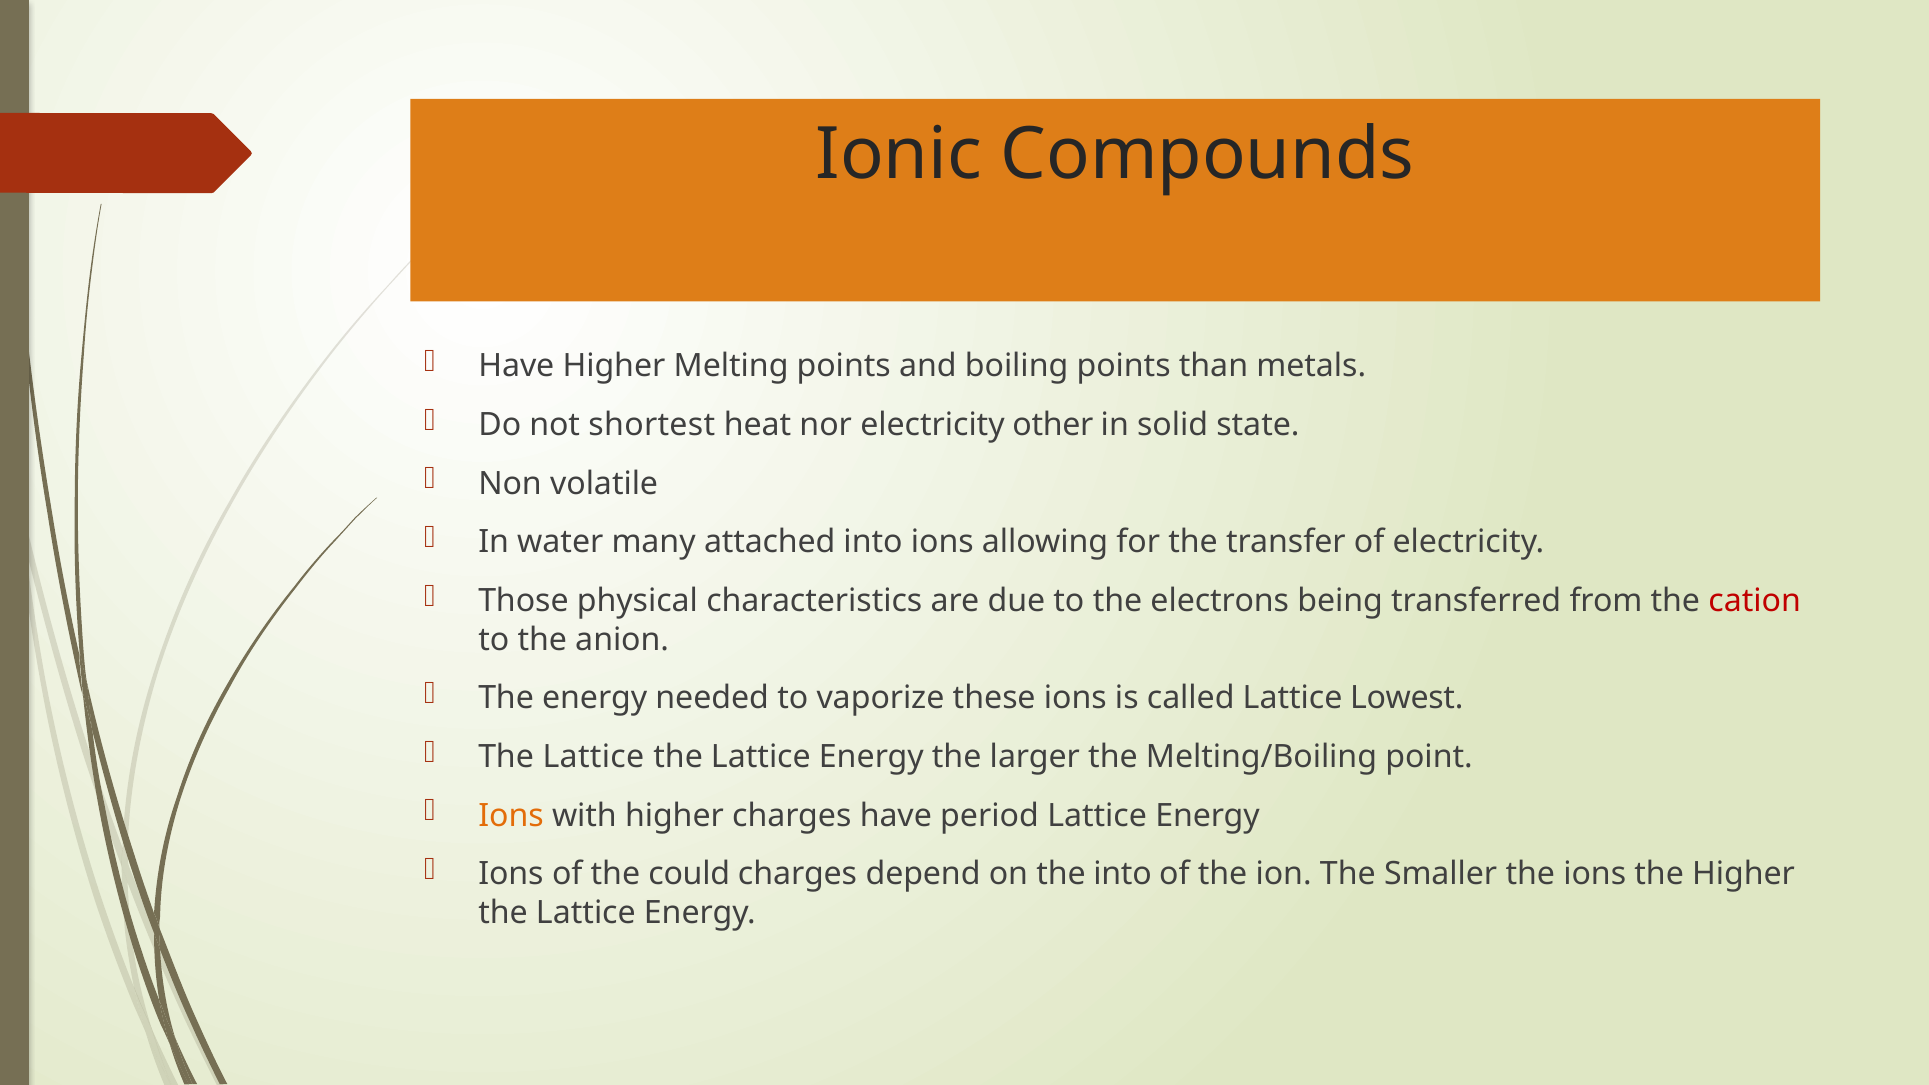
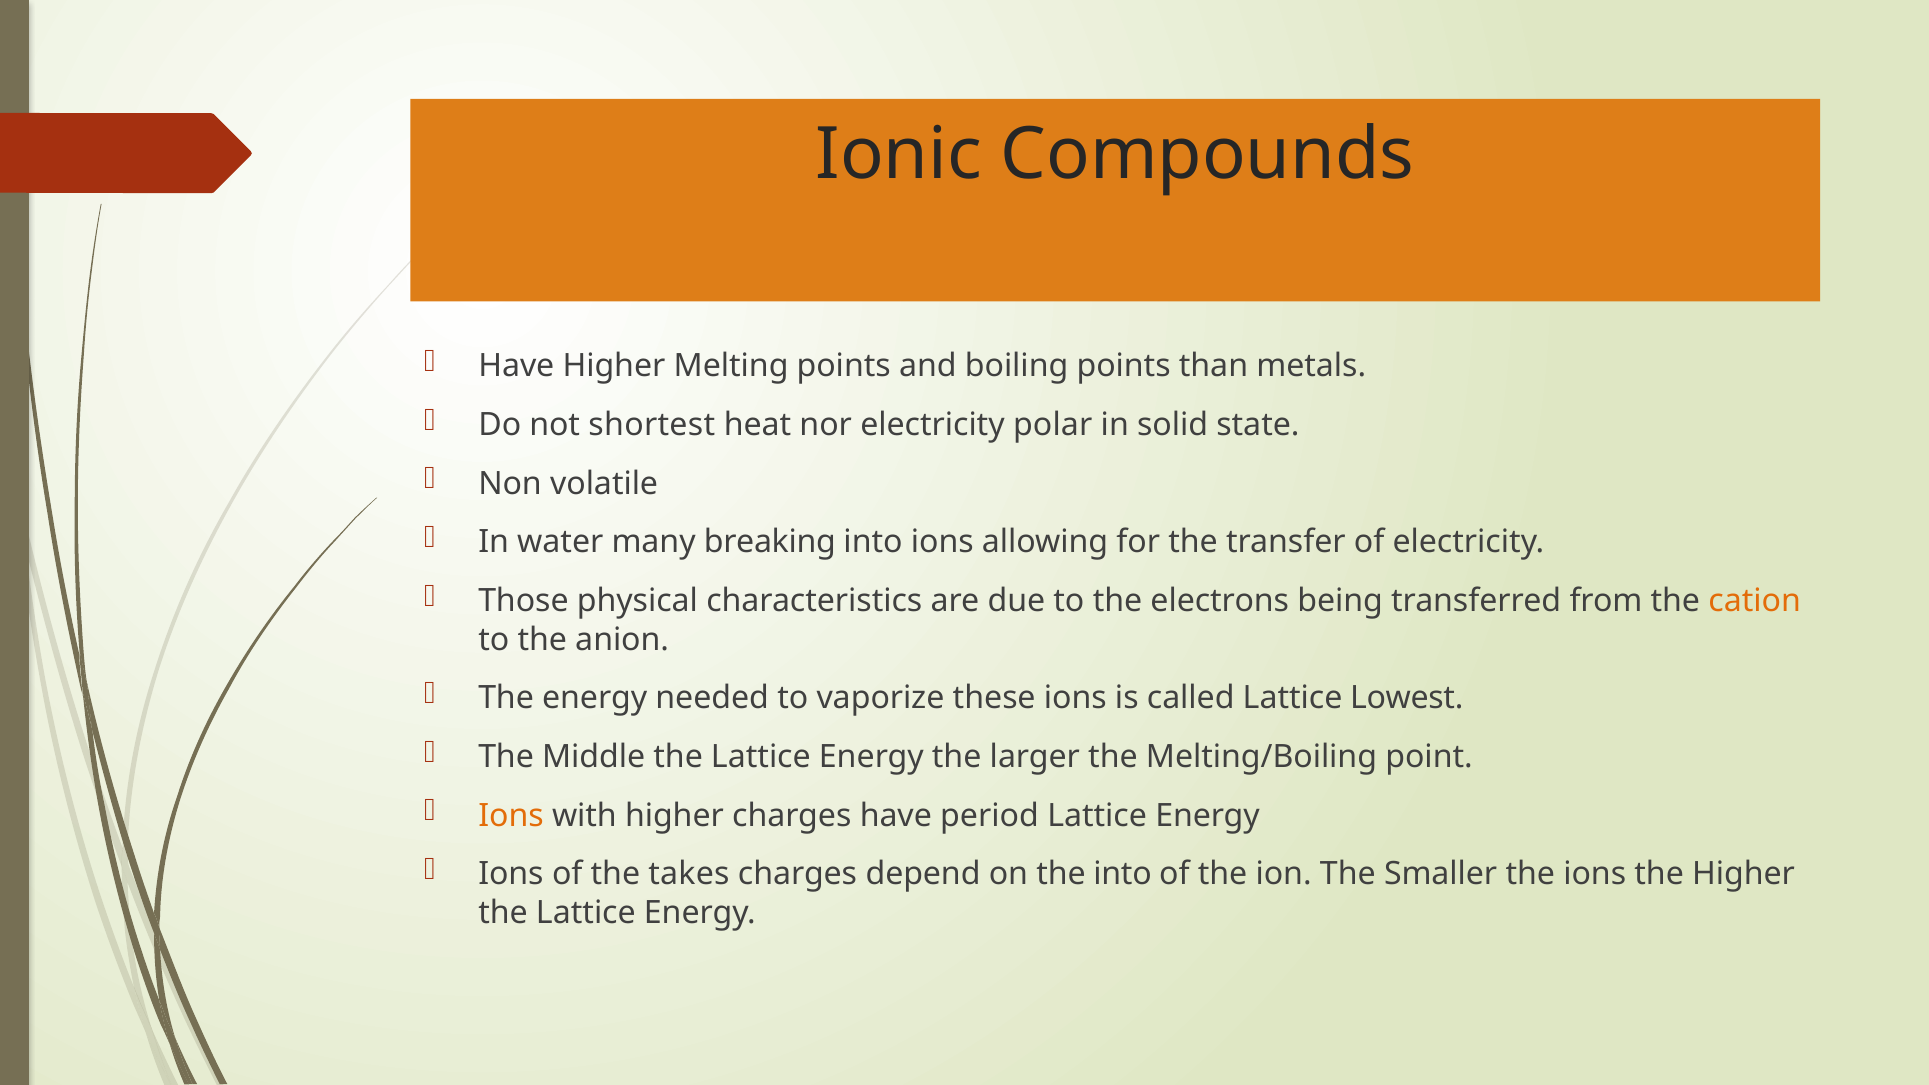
other: other -> polar (1053, 425)
attached: attached -> breaking (770, 542)
cation colour: red -> orange (1755, 601)
Lattice: Lattice -> Middle (594, 757)
could: could -> takes (689, 874)
